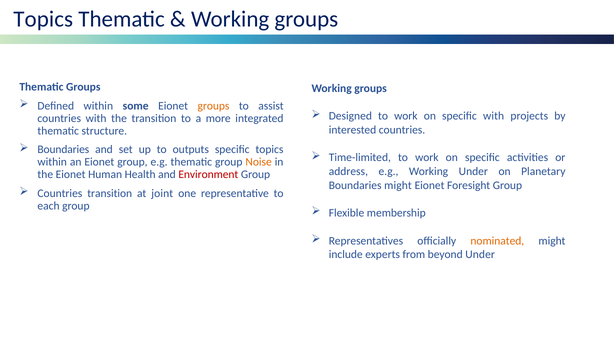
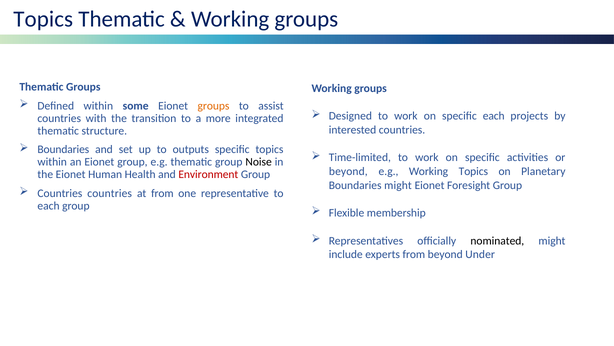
specific with: with -> each (494, 116)
Noise colour: orange -> black (259, 162)
address: address -> beyond (348, 171)
Working Under: Under -> Topics (473, 171)
Countries transition: transition -> countries (110, 193)
at joint: joint -> from (162, 193)
nominated colour: orange -> black (497, 240)
